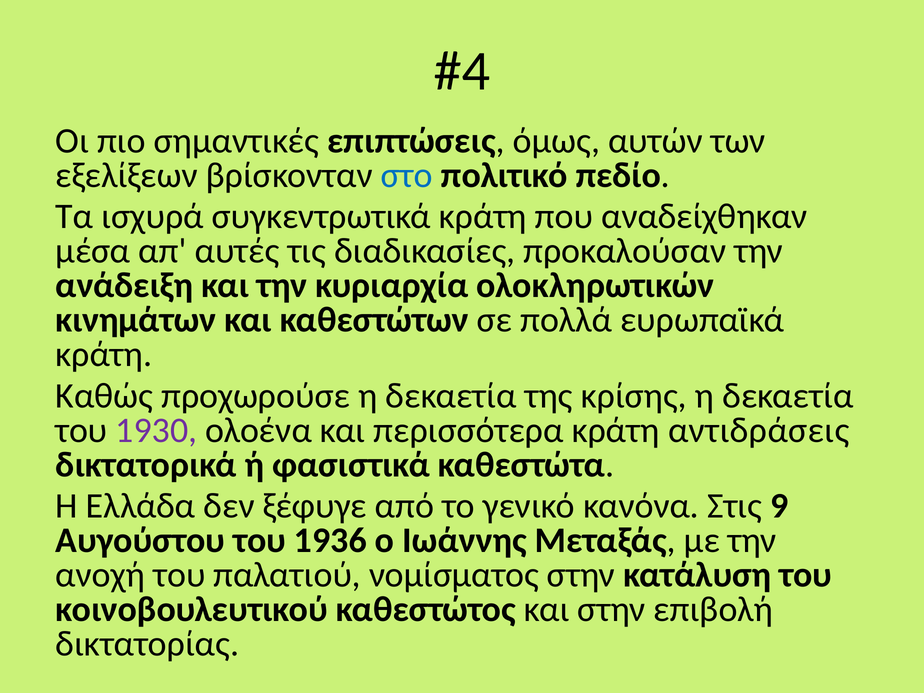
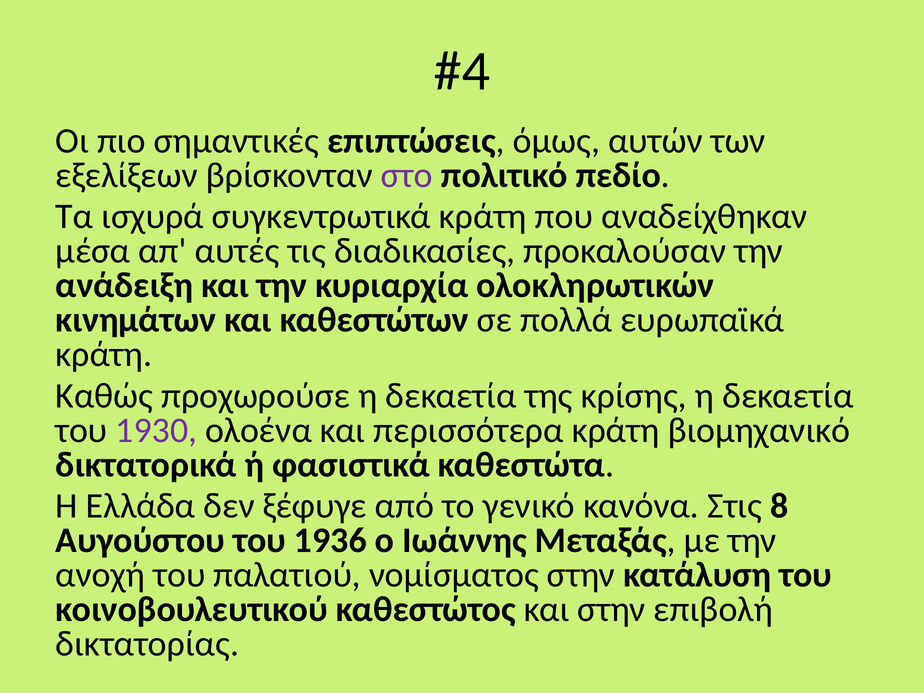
στο colour: blue -> purple (407, 175)
αντιδράσεις: αντιδράσεις -> βιομηχανικό (759, 430)
9: 9 -> 8 (780, 506)
